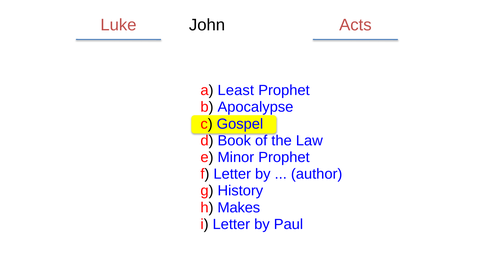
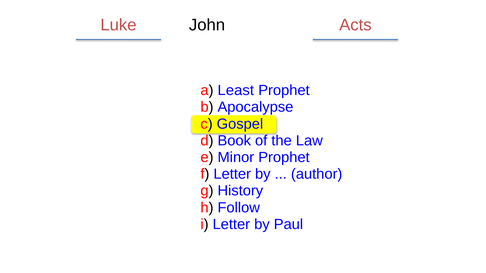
Makes: Makes -> Follow (239, 208)
